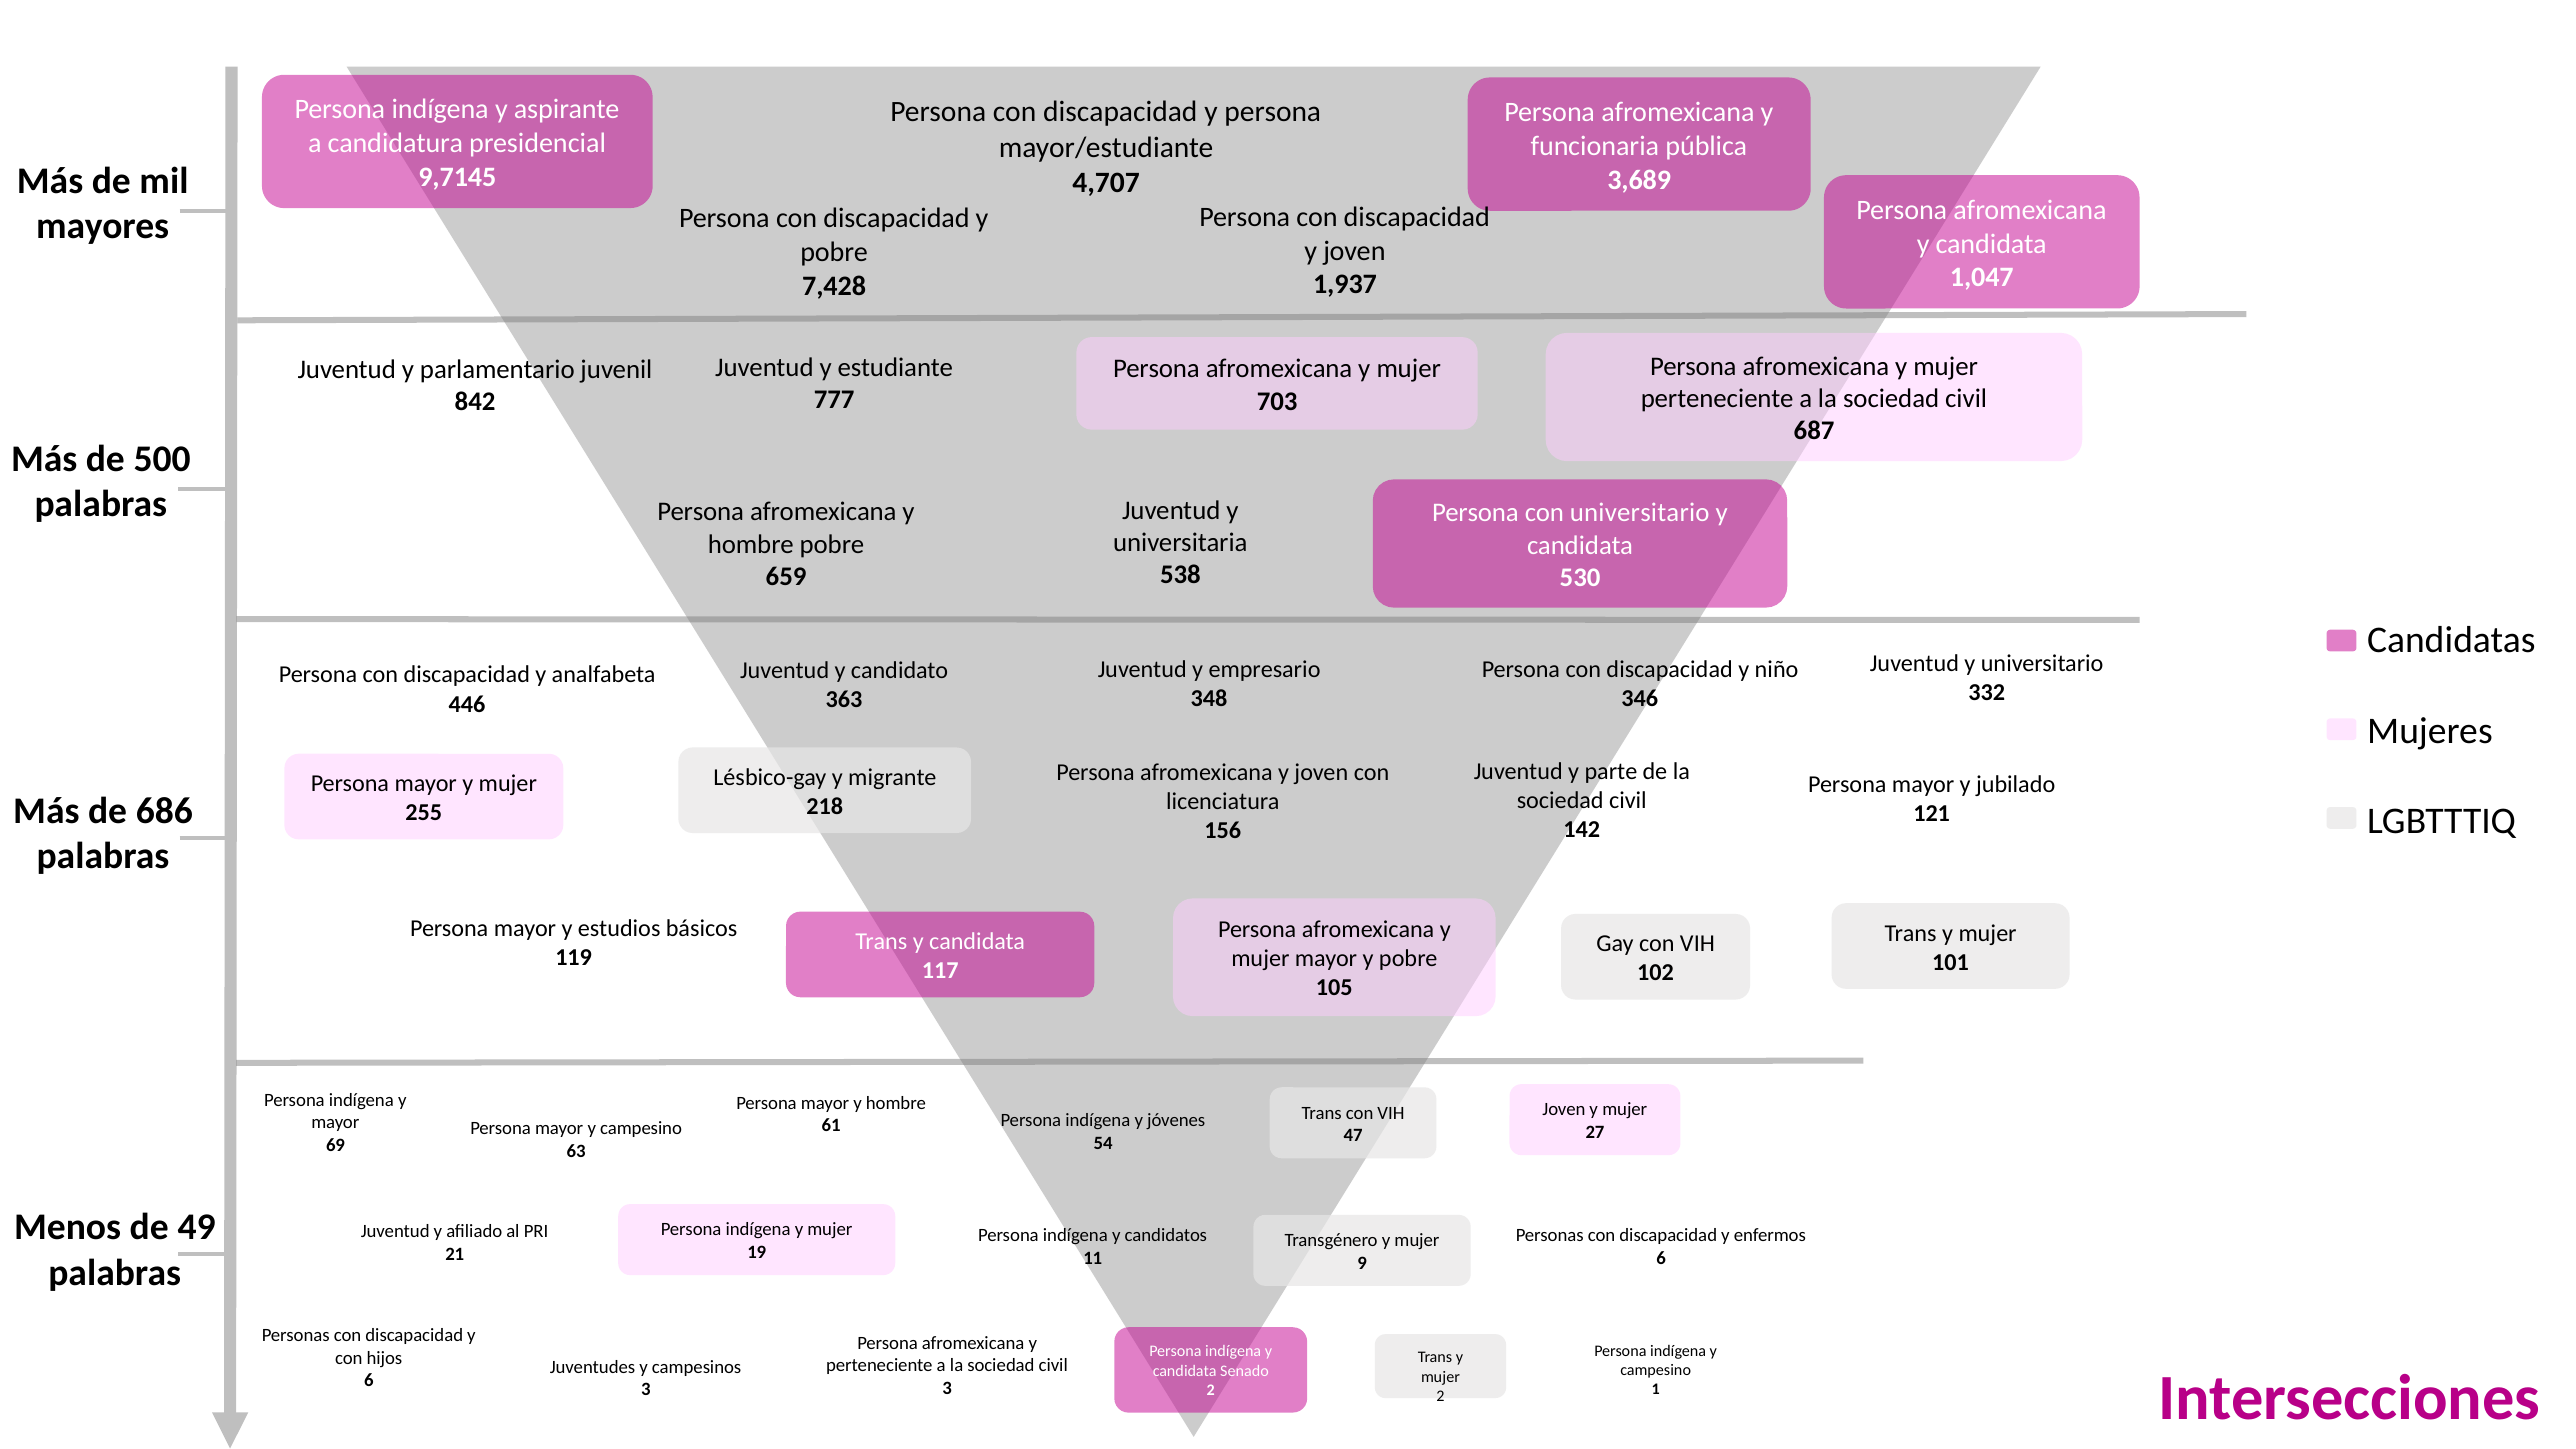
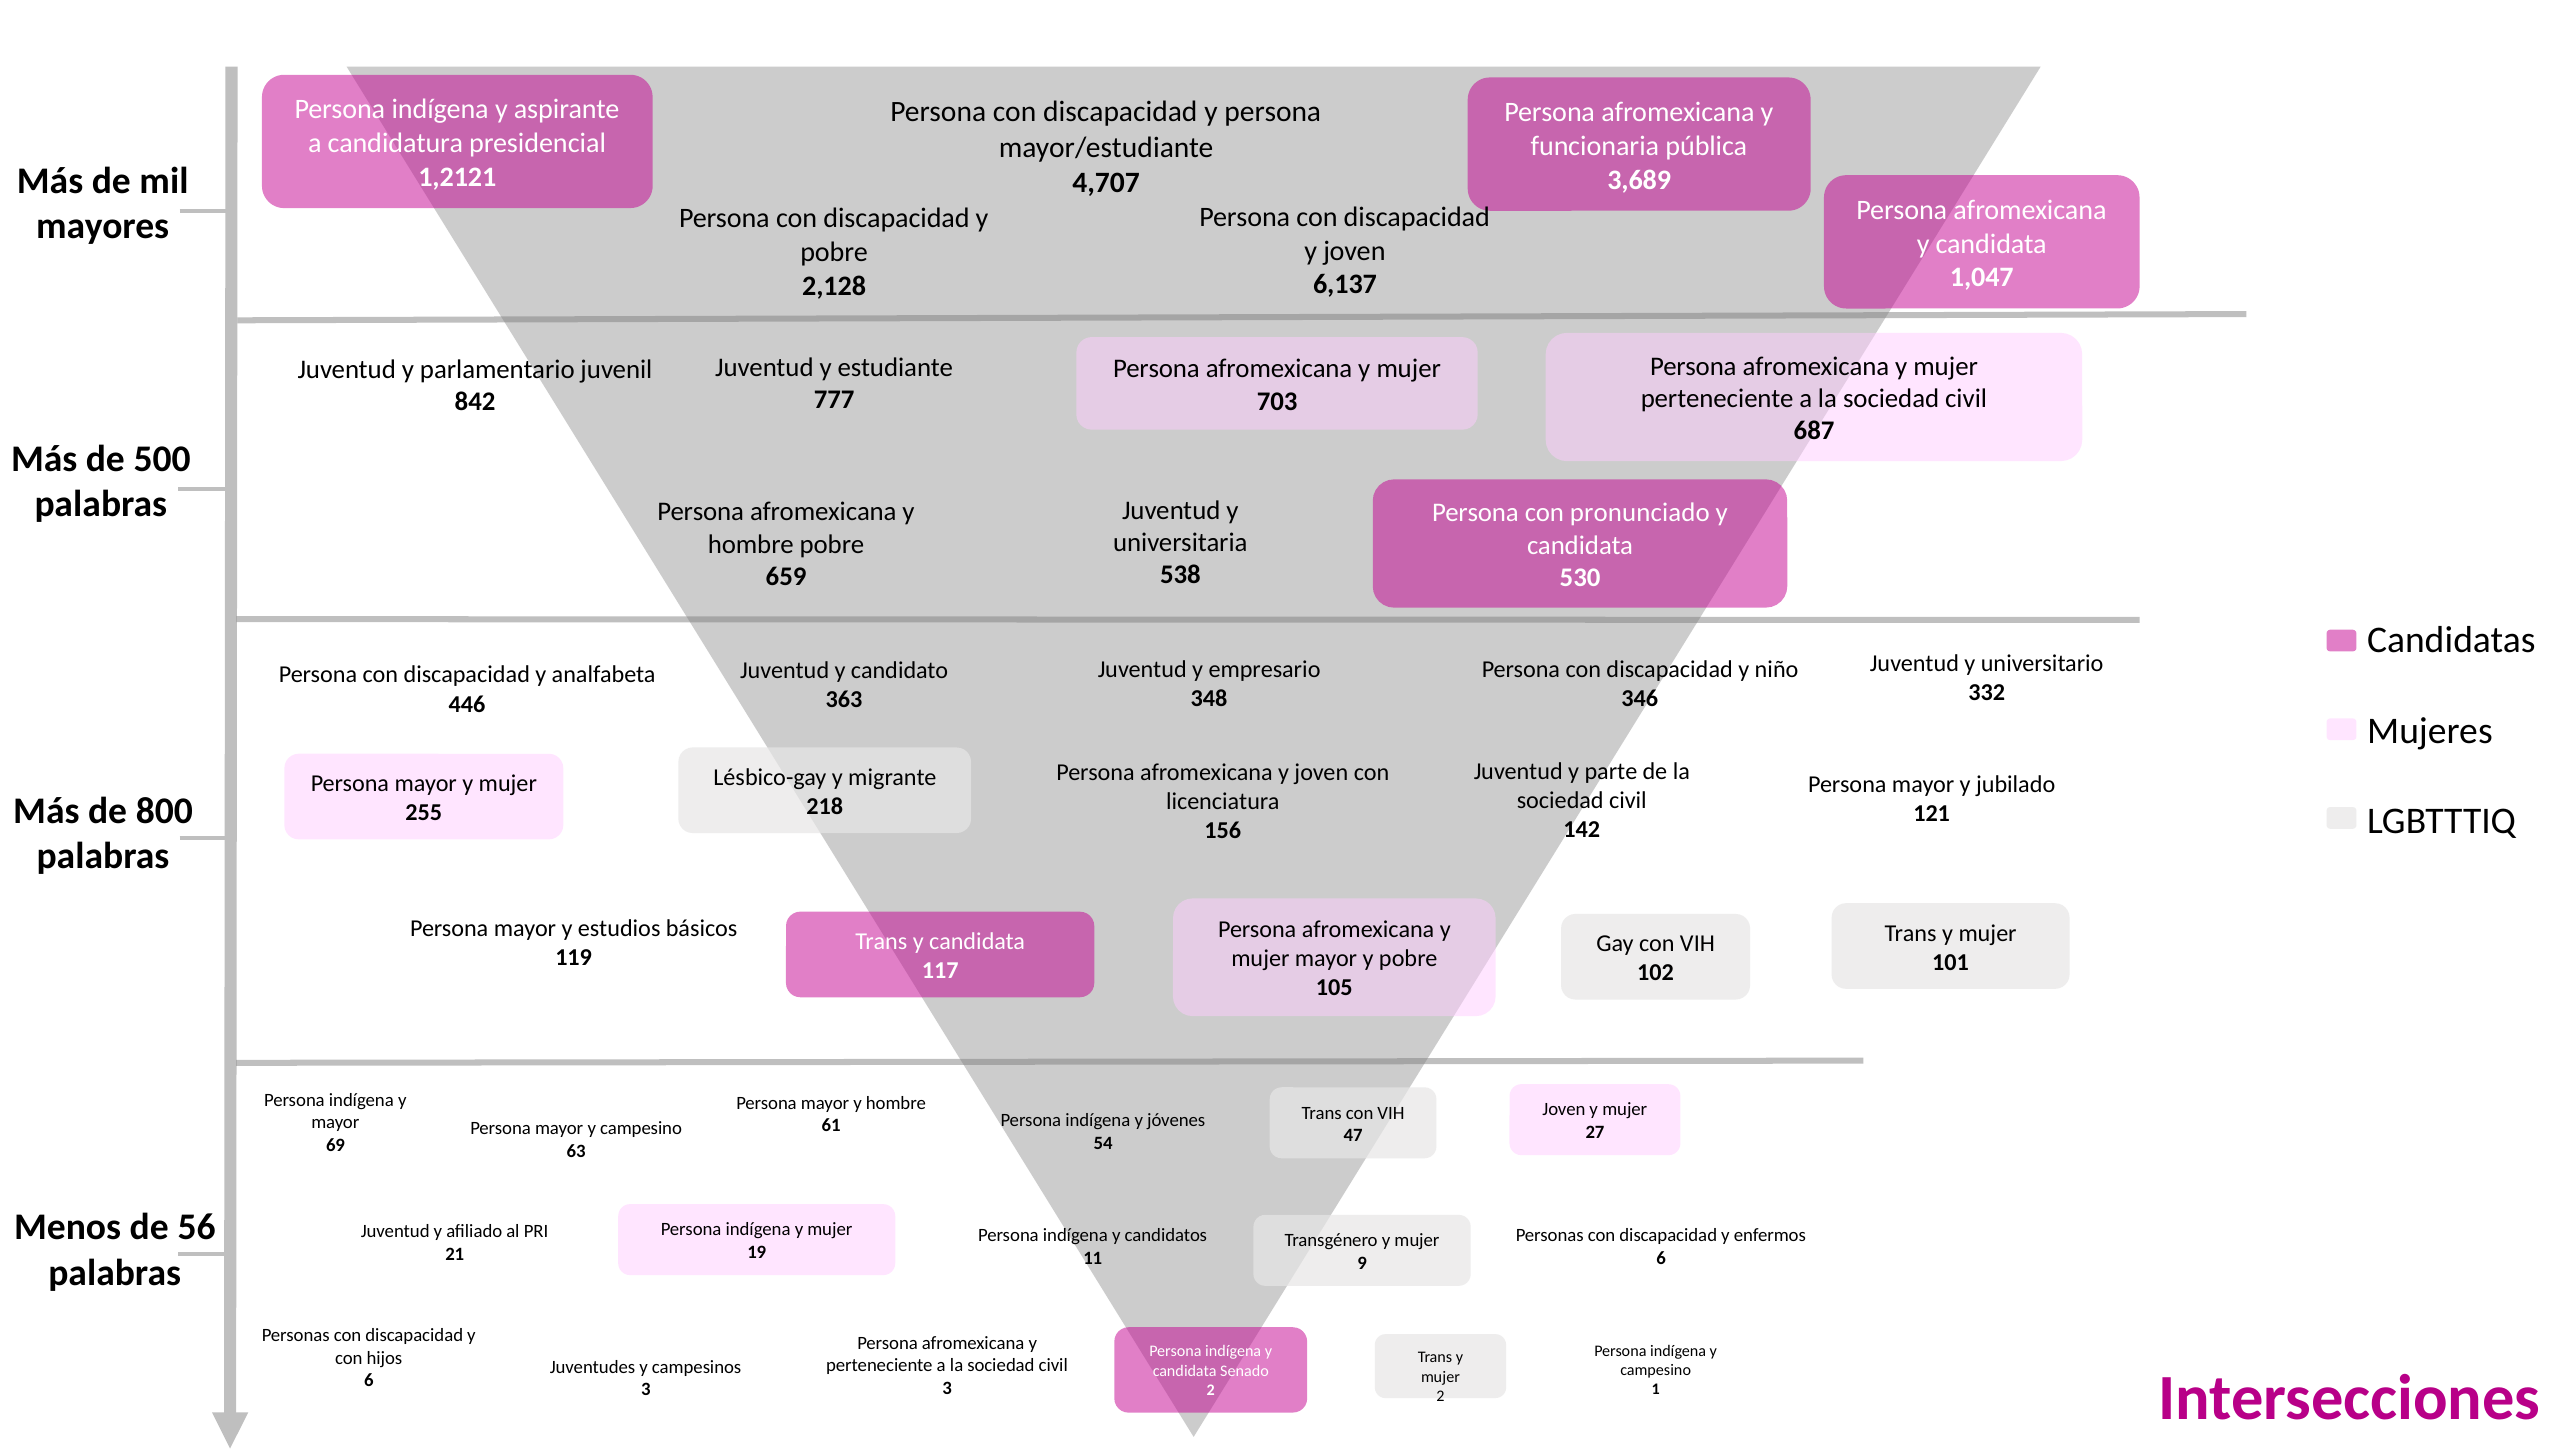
9,7145: 9,7145 -> 1,2121 (457, 177)
1,937: 1,937 -> 6,137 (1345, 285)
7,428: 7,428 -> 2,128 (834, 286)
con universitario: universitario -> pronunciado (1640, 513)
686: 686 -> 800 (164, 811)
49: 49 -> 56 (197, 1227)
